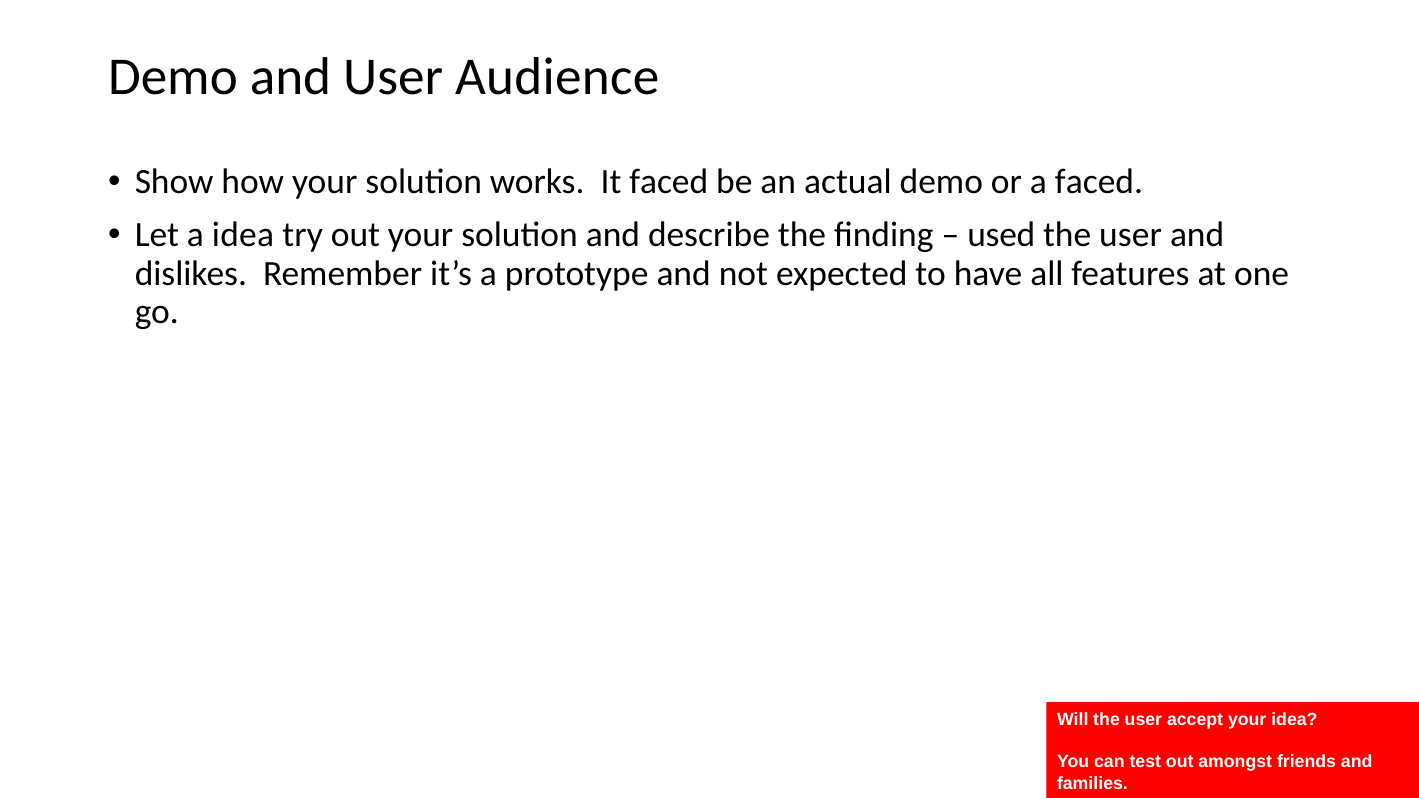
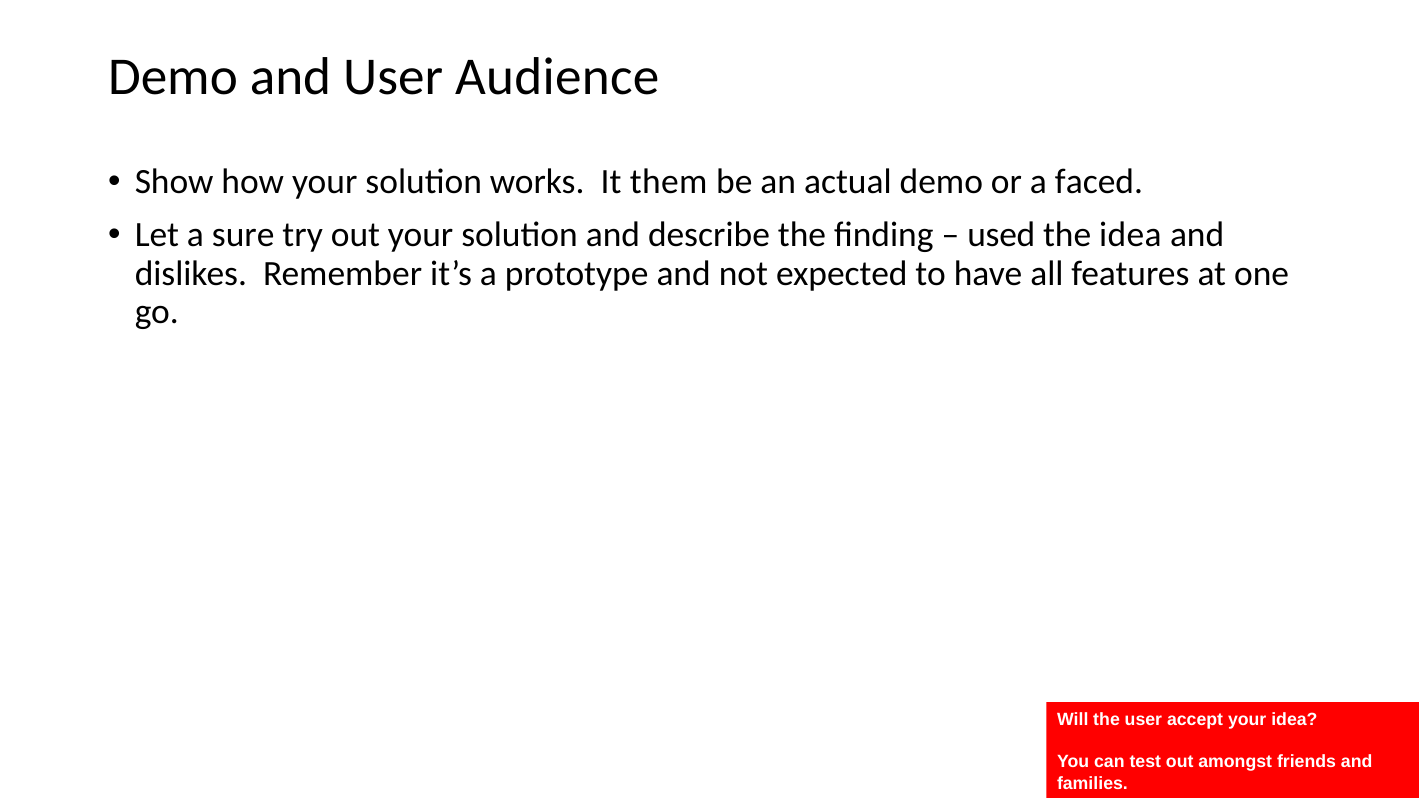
It faced: faced -> them (669, 182)
a idea: idea -> sure (243, 235)
user: user -> idea (1130, 235)
